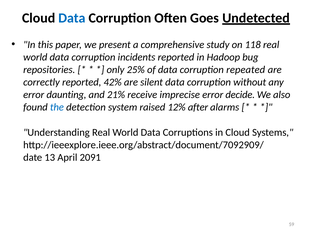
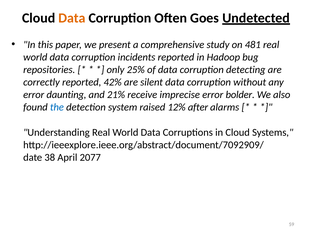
Data colour: blue -> orange (72, 18)
118: 118 -> 481 (253, 45)
repeated: repeated -> detecting (246, 70)
decide: decide -> bolder (240, 95)
13: 13 -> 38 (50, 157)
2091: 2091 -> 2077 (90, 157)
